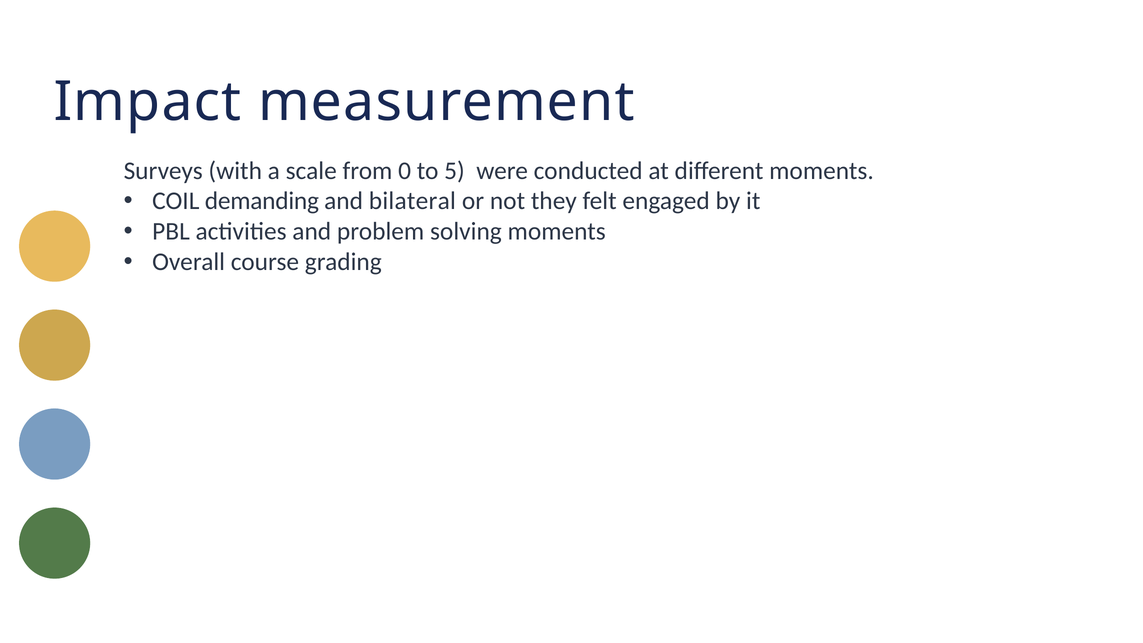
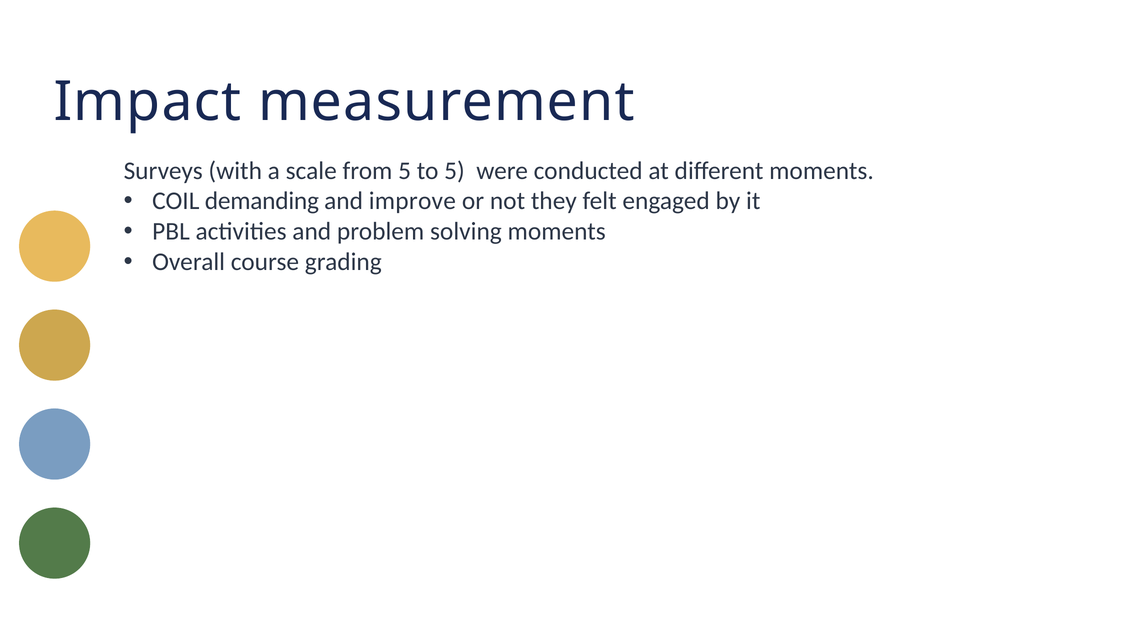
from 0: 0 -> 5 (405, 171)
bilateral: bilateral -> improve (412, 201)
